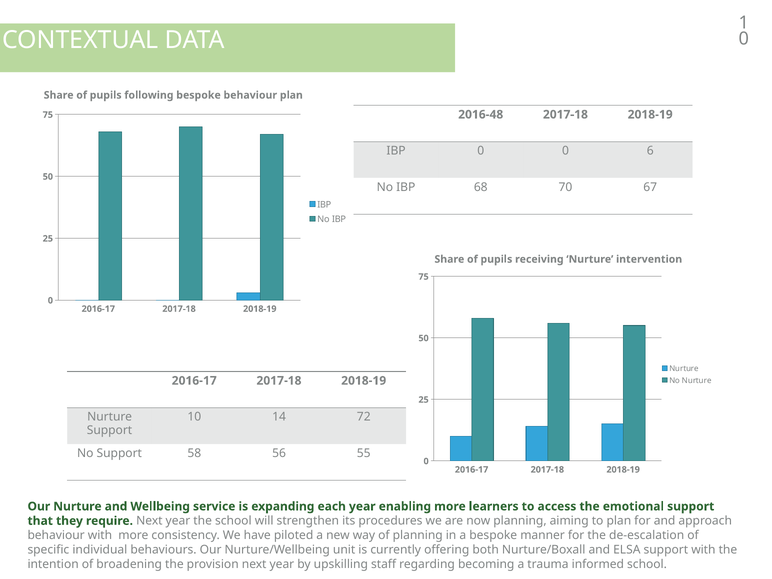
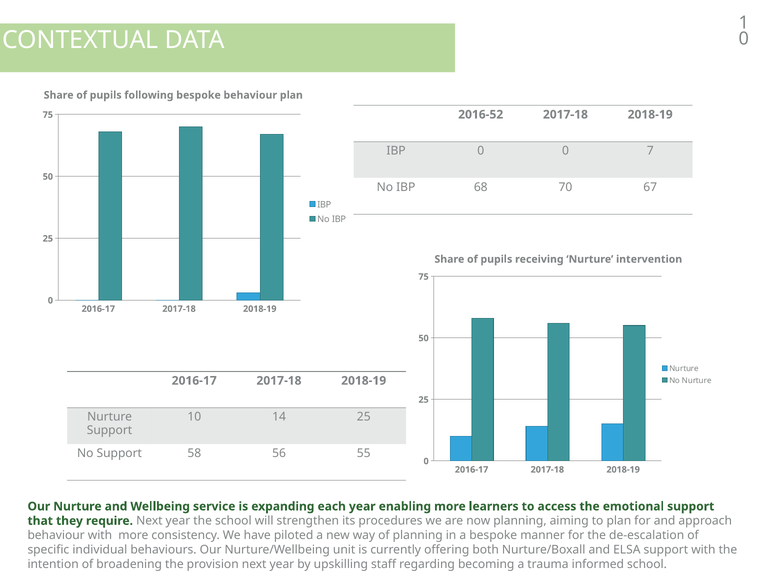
2016-48: 2016-48 -> 2016-52 (481, 115)
6: 6 -> 7 (650, 151)
14 72: 72 -> 25 (364, 417)
